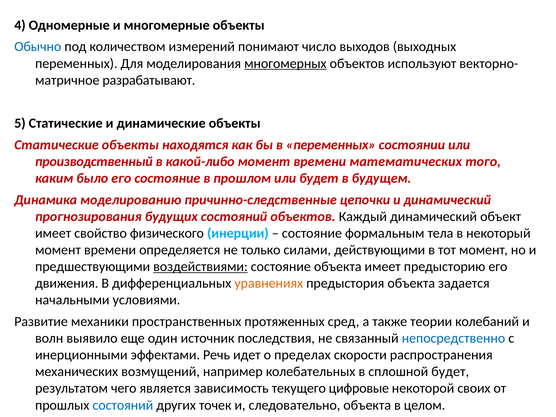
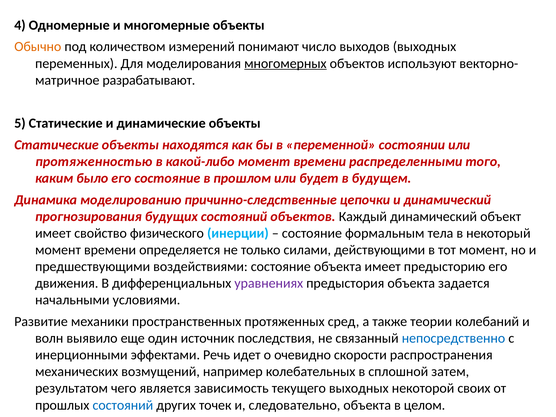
Обычно colour: blue -> orange (38, 47)
в переменных: переменных -> переменной (331, 145)
производственный: производственный -> протяженностью (94, 162)
математических: математических -> распределенными (406, 162)
воздействиями underline: present -> none (200, 267)
уравнениях colour: orange -> purple (269, 283)
пределах: пределах -> очевидно (303, 355)
сплошной будет: будет -> затем (450, 372)
текущего цифровые: цифровые -> выходных (359, 388)
